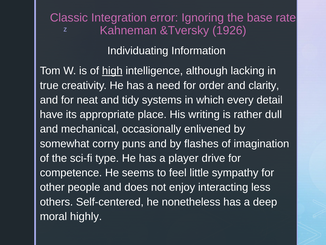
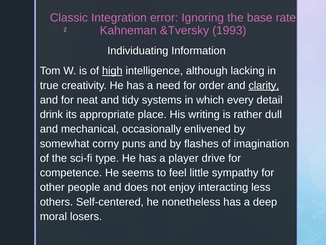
1926: 1926 -> 1993 (229, 30)
clarity underline: none -> present (264, 85)
have: have -> drink (51, 114)
highly: highly -> losers (86, 216)
